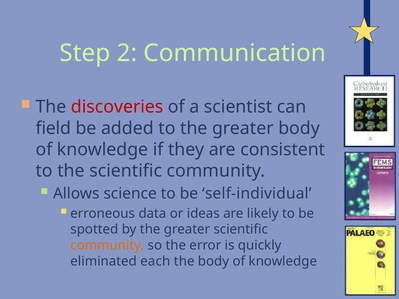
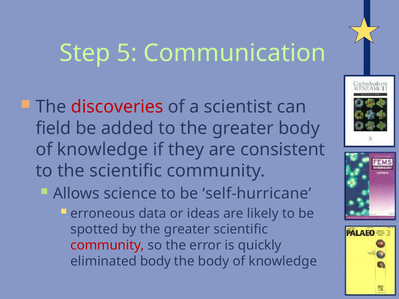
2: 2 -> 5 (127, 53)
self-individual: self-individual -> self-hurricane (257, 194)
community colour: orange -> red (107, 245)
eliminated each: each -> body (155, 261)
